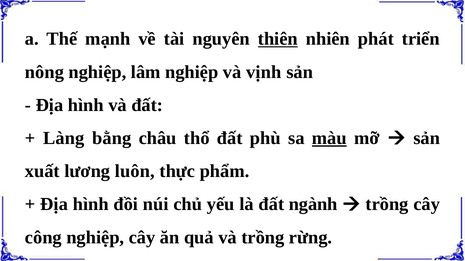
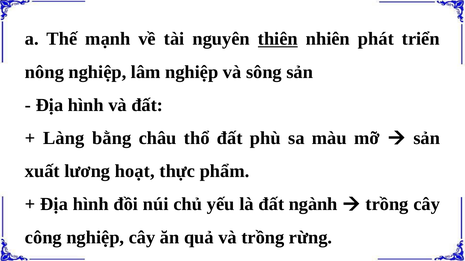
vịnh: vịnh -> sông (264, 72)
màu underline: present -> none (329, 138)
luôn: luôn -> hoạt (135, 172)
